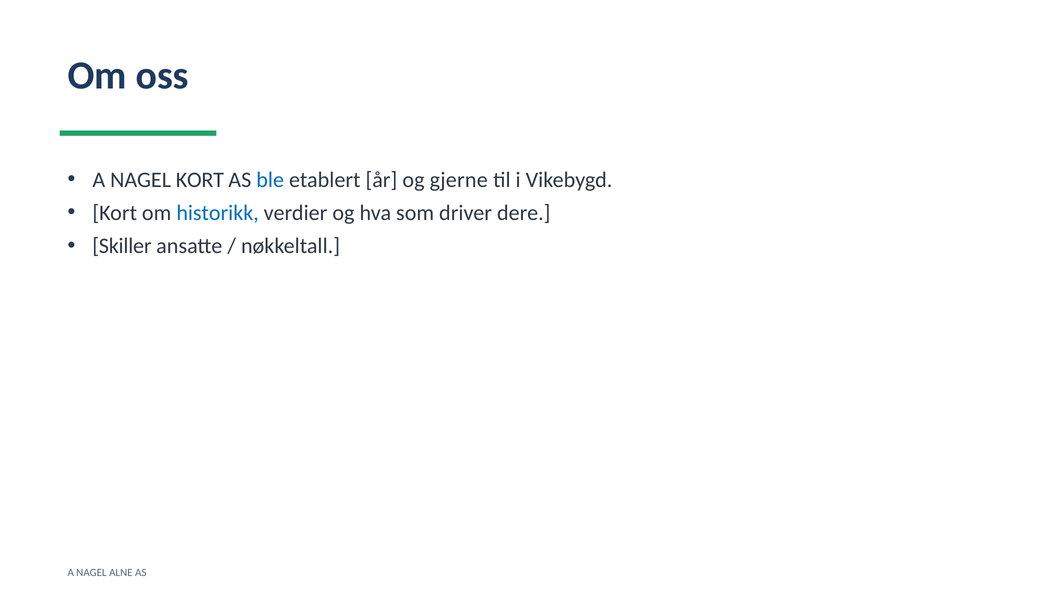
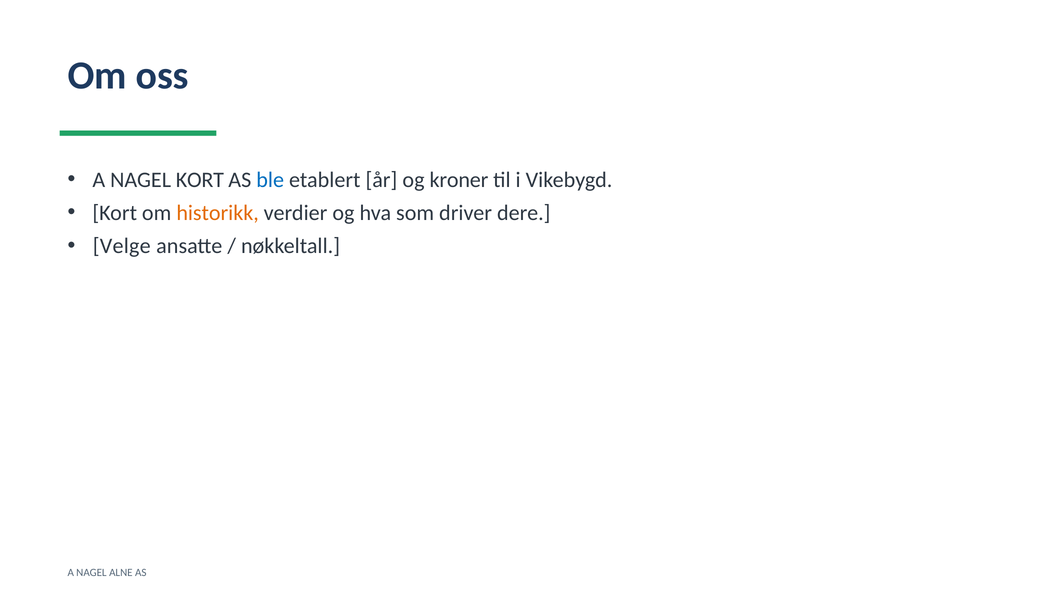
gjerne: gjerne -> kroner (459, 180)
historikk colour: blue -> orange (218, 213)
Skiller: Skiller -> Velge (122, 246)
